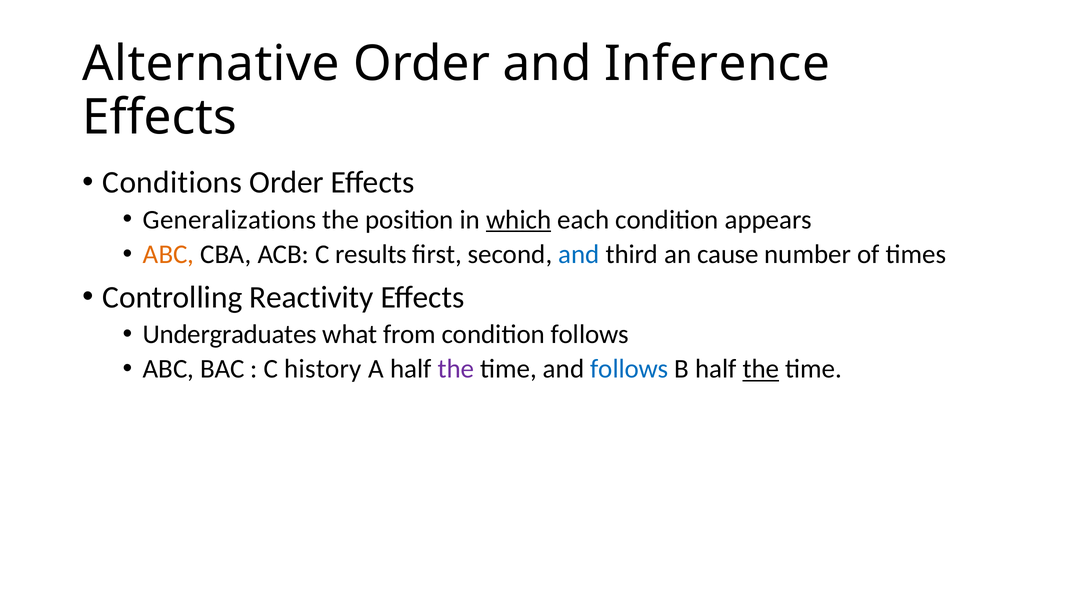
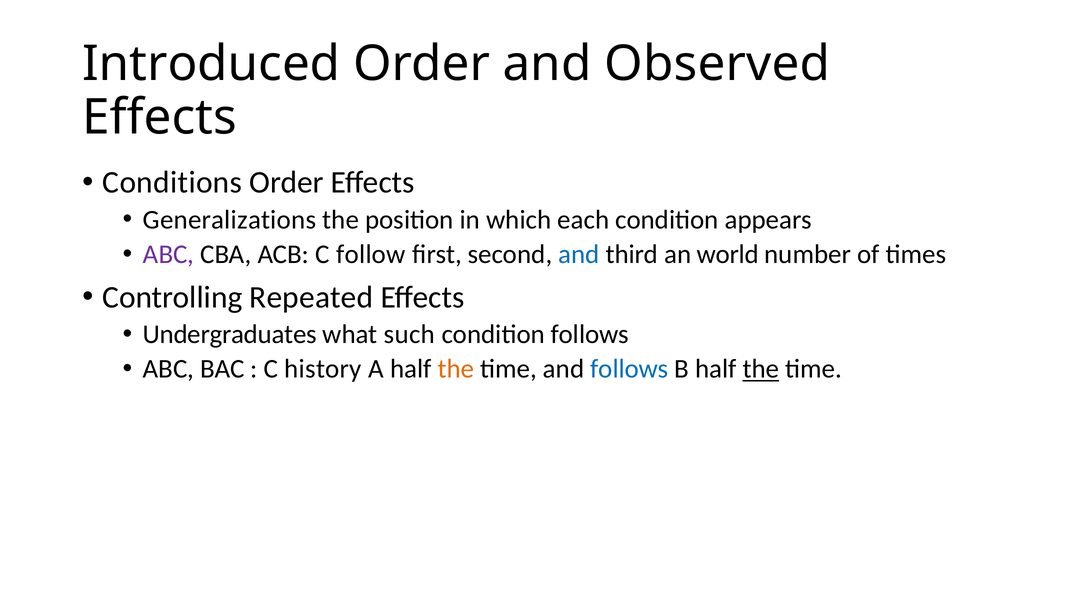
Alternative: Alternative -> Introduced (211, 64)
Inference: Inference -> Observed (717, 64)
which underline: present -> none (519, 220)
ABC colour: orange -> purple (169, 254)
results: results -> follow (371, 254)
cause: cause -> world (728, 254)
Reactivity: Reactivity -> Repeated (311, 297)
from: from -> such (409, 334)
the colour: purple -> orange (456, 369)
